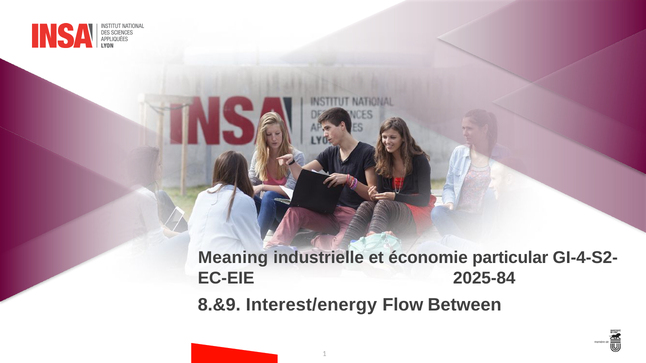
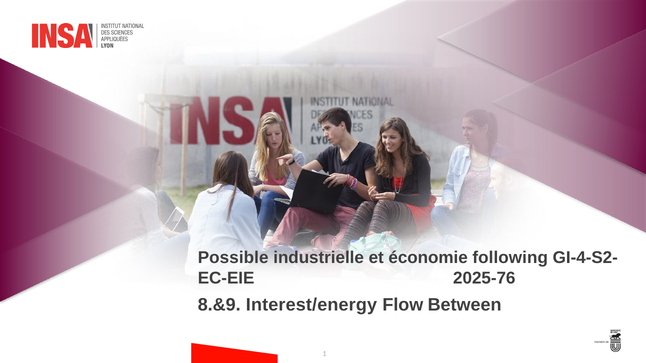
Meaning: Meaning -> Possible (233, 258)
particular: particular -> following (510, 258)
2025-84: 2025-84 -> 2025-76 (484, 278)
